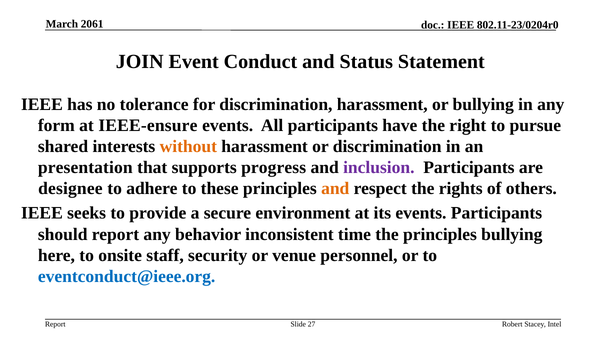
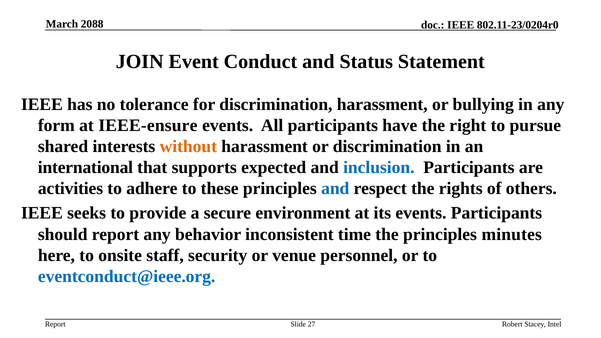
2061: 2061 -> 2088 (92, 24)
presentation: presentation -> international (85, 167)
progress: progress -> expected (274, 167)
inclusion colour: purple -> blue (379, 167)
designee: designee -> activities (71, 188)
and colour: orange -> blue (335, 188)
principles bullying: bullying -> minutes (512, 234)
